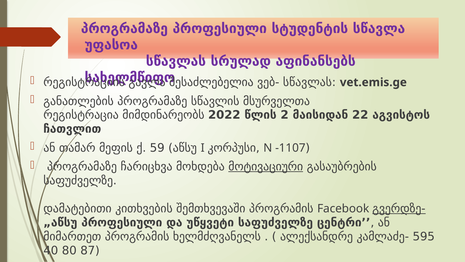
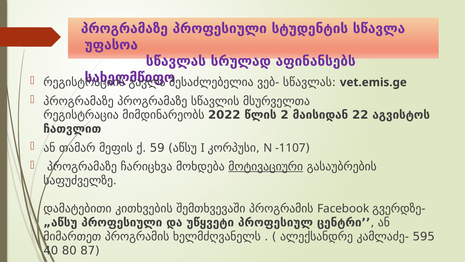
განათლების: განათლების -> პროგრამაზე (79, 101)
გვერდზე- underline: present -> none (399, 208)
უწყვეტი საფუძველზე: საფუძველზე -> პროფესიულ (275, 222)
